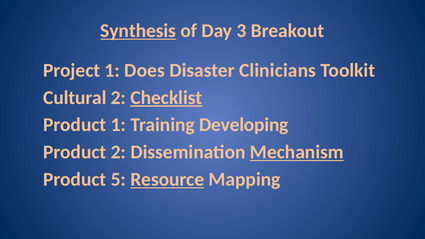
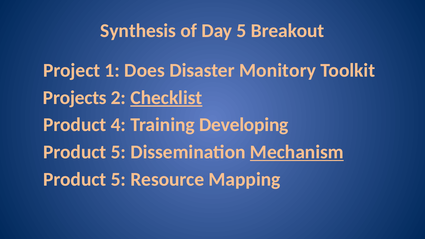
Synthesis underline: present -> none (138, 31)
Day 3: 3 -> 5 (242, 31)
Clinicians: Clinicians -> Monitory (278, 70)
Cultural: Cultural -> Projects (75, 98)
Product 1: 1 -> 4 (118, 125)
2: 2 -> 5 (118, 152)
Resource underline: present -> none (167, 179)
